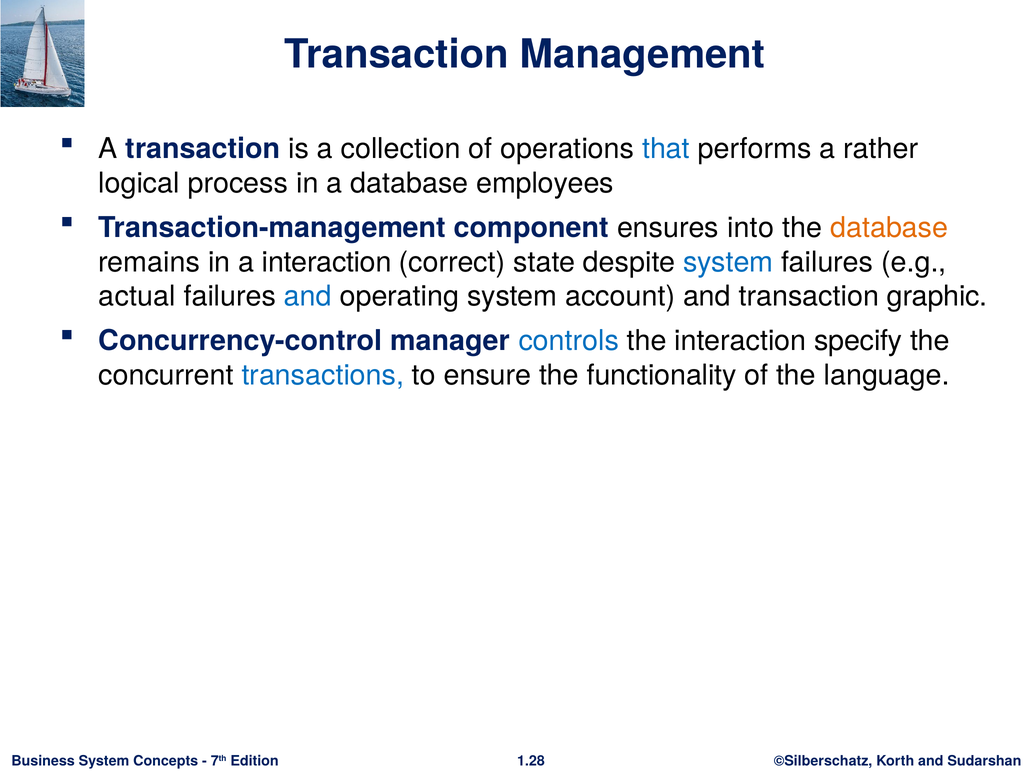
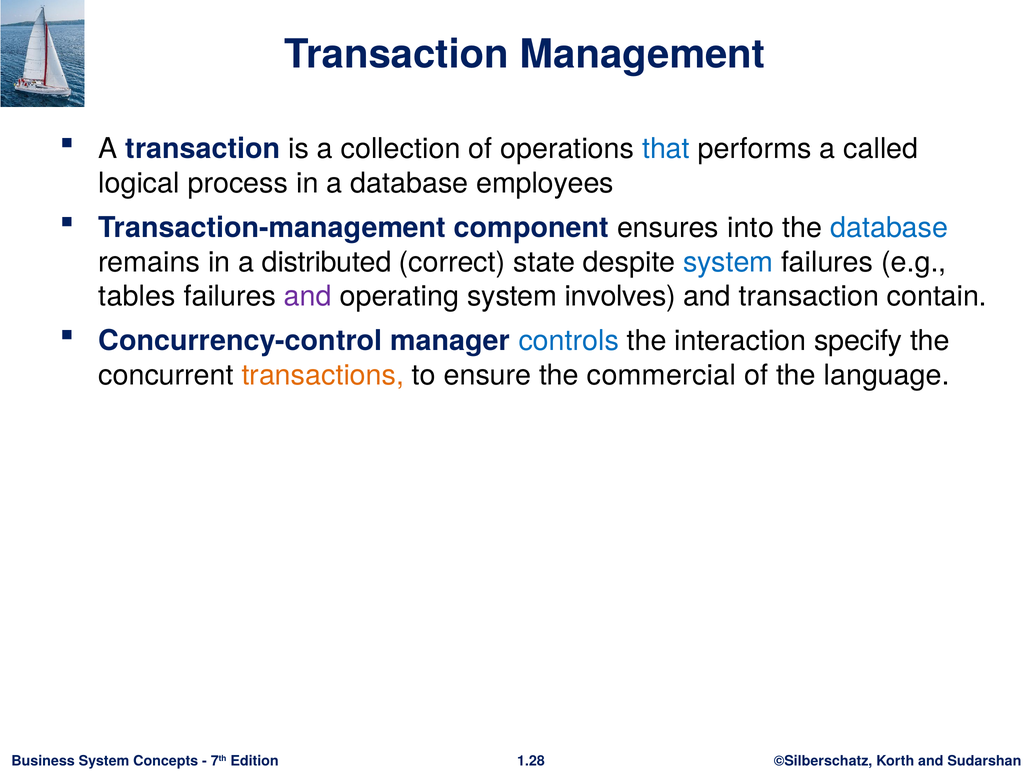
rather: rather -> called (881, 149)
database colour: orange -> blue (889, 228)
a interaction: interaction -> distributed (327, 262)
actual: actual -> tables (137, 296)
and colour: blue -> purple (308, 296)
account: account -> involves (620, 296)
graphic: graphic -> contain (937, 296)
transactions colour: blue -> orange (323, 375)
functionality: functionality -> commercial (661, 375)
